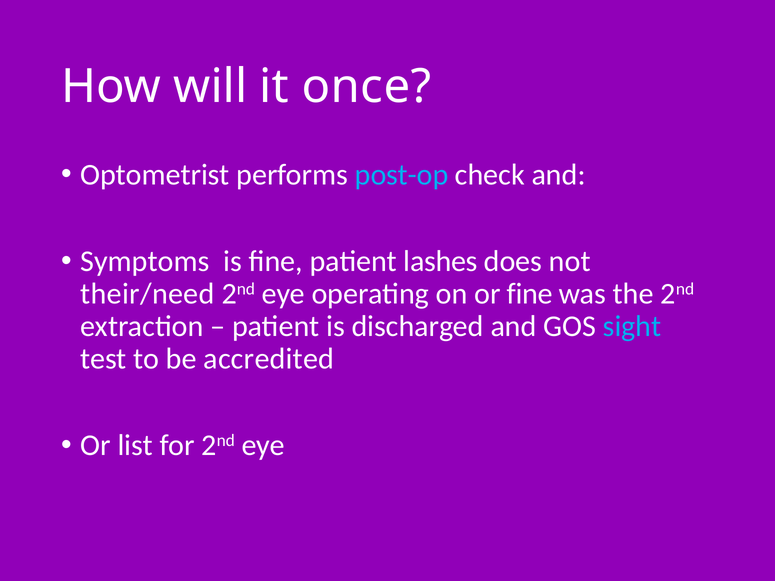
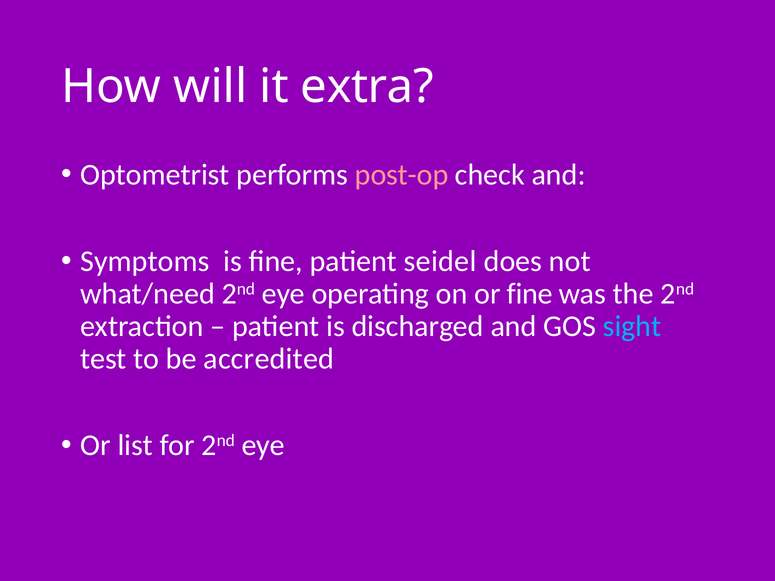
once: once -> extra (367, 87)
post-op colour: light blue -> pink (402, 175)
lashes: lashes -> seidel (440, 261)
their/need: their/need -> what/need (148, 294)
